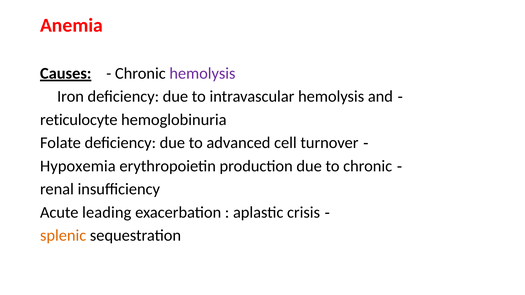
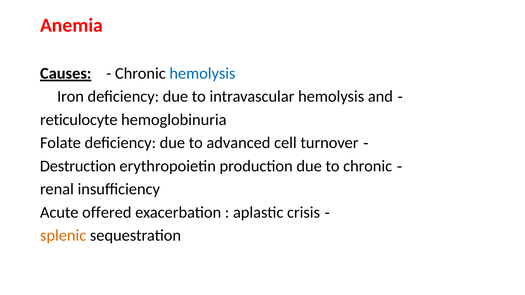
hemolysis colour: purple -> blue (202, 73)
Hypoxemia: Hypoxemia -> Destruction (78, 166)
leading: leading -> offered (107, 213)
